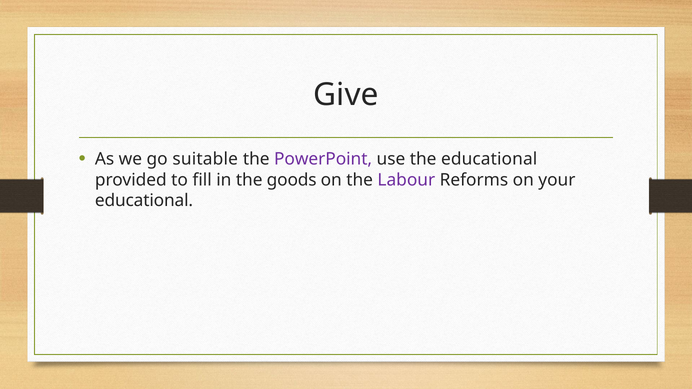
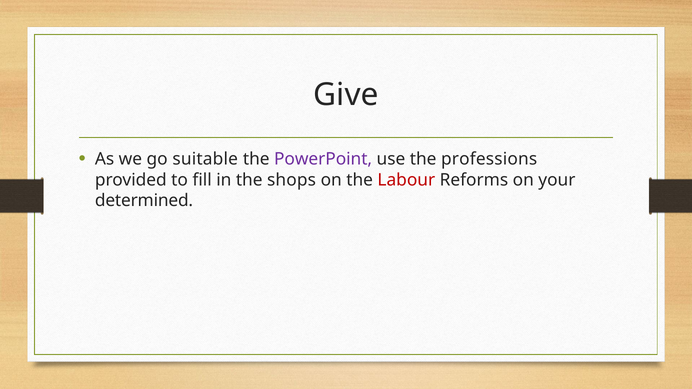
the educational: educational -> professions (489, 159)
goods: goods -> shops (292, 180)
Labour colour: purple -> red (406, 180)
educational: educational -> determined (144, 201)
